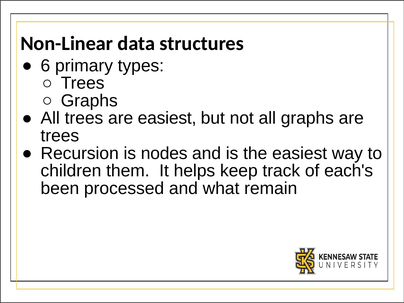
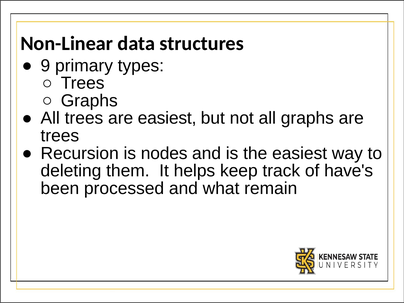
6: 6 -> 9 (45, 66)
children: children -> deleting (71, 171)
each's: each's -> have's (349, 171)
